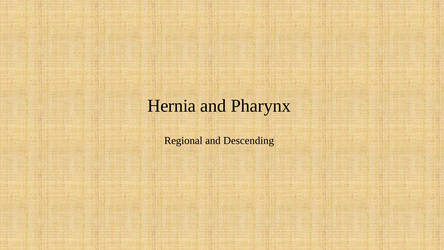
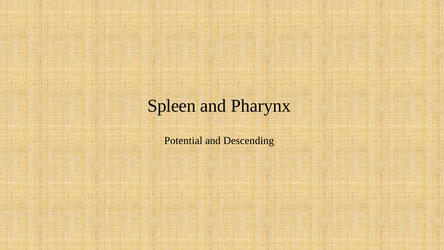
Hernia: Hernia -> Spleen (172, 106)
Regional: Regional -> Potential (183, 141)
